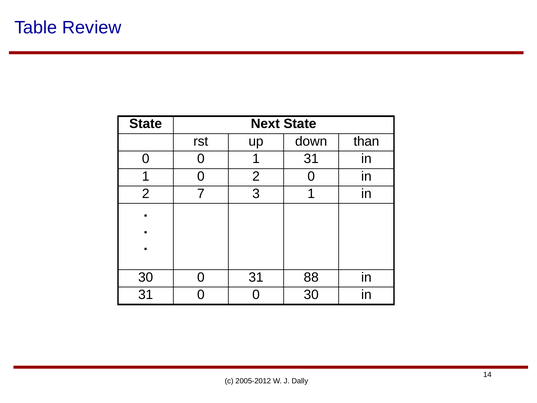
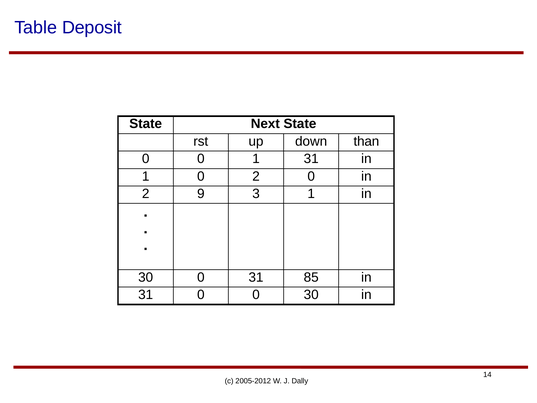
Review: Review -> Deposit (92, 27)
7: 7 -> 9 (201, 194)
88: 88 -> 85 (311, 277)
